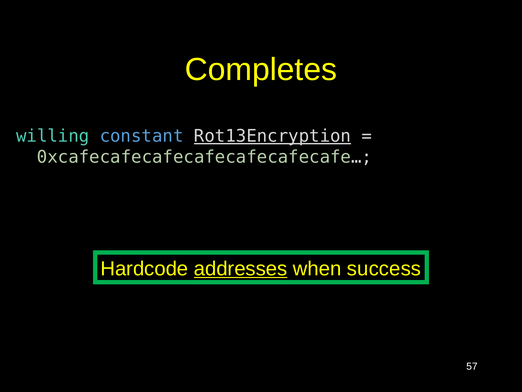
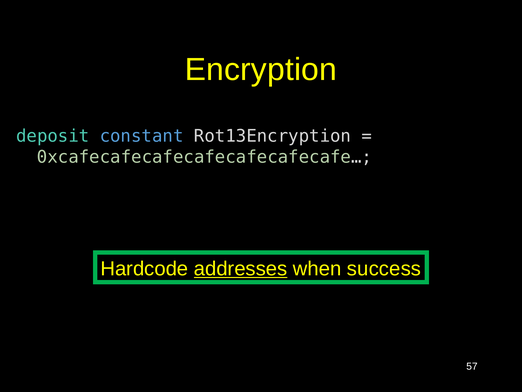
Completes: Completes -> Encryption (261, 70)
willing: willing -> deposit (53, 136)
Rot13Encryption underline: present -> none (273, 136)
